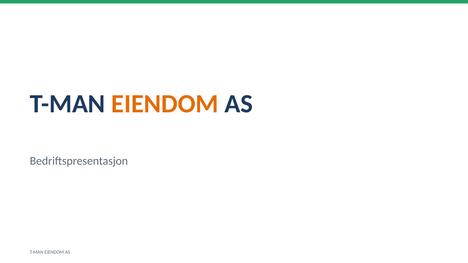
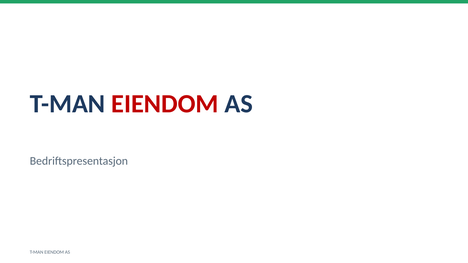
EIENDOM colour: orange -> red (165, 104)
